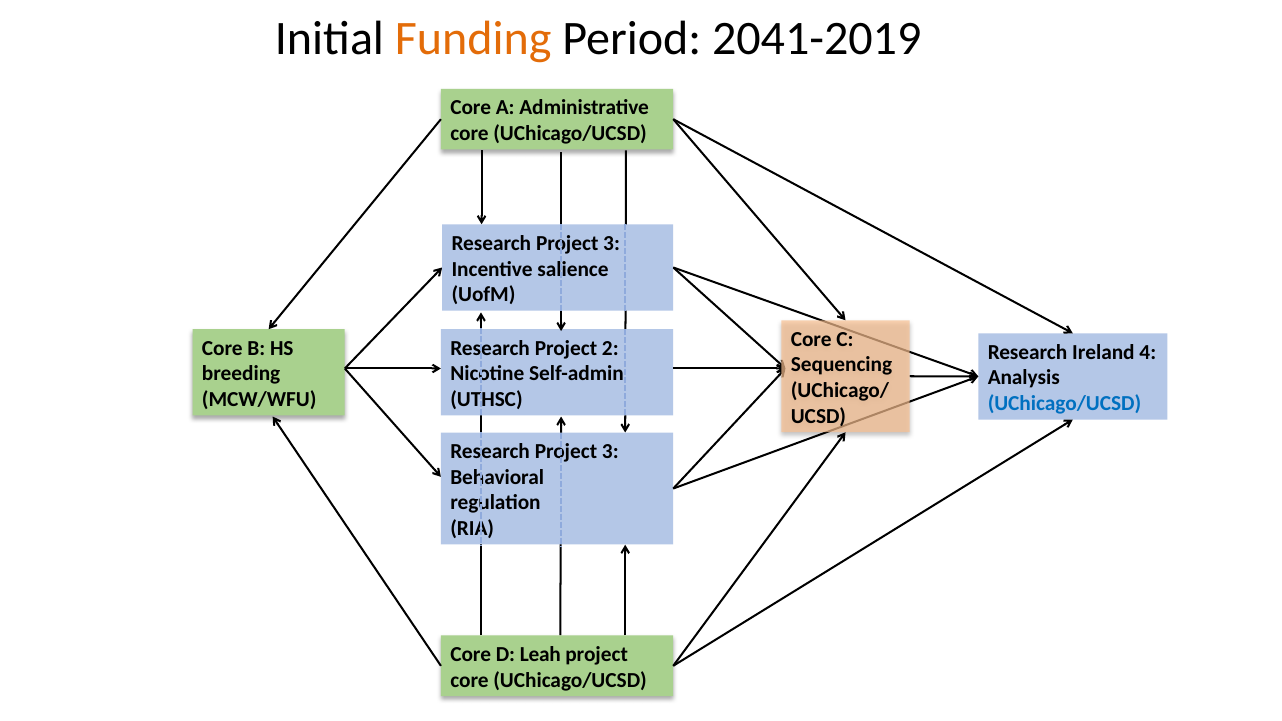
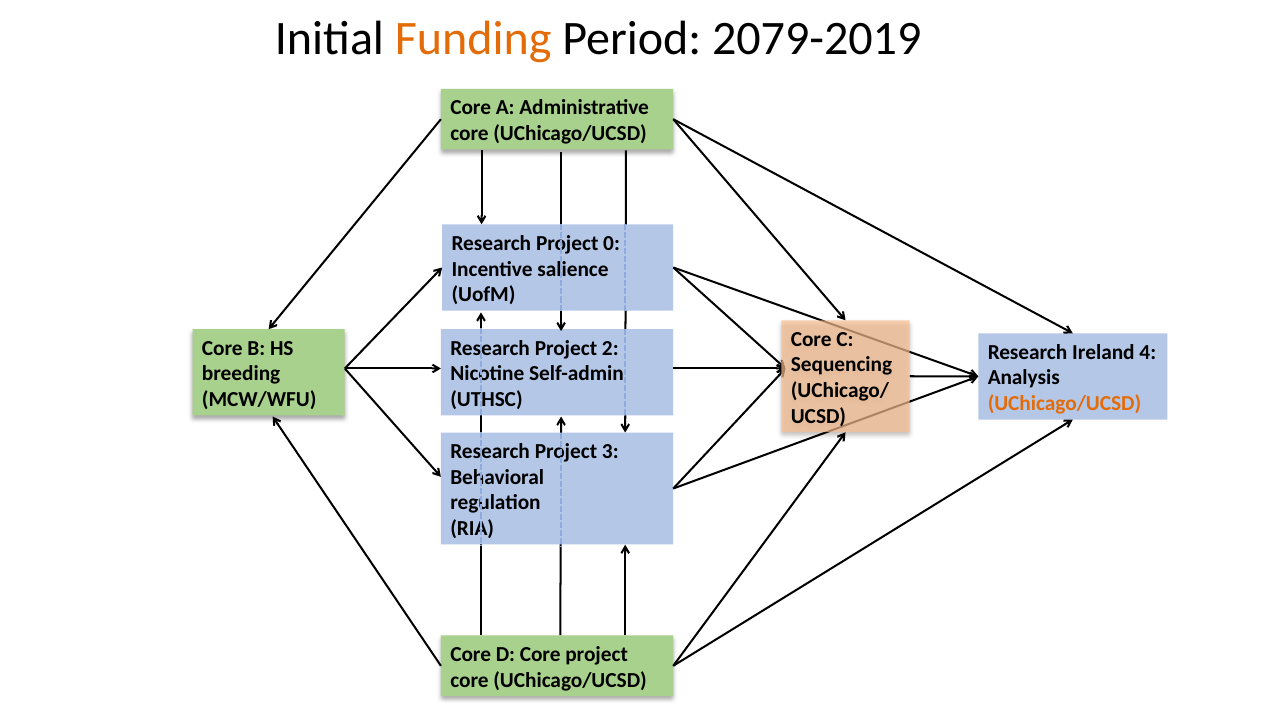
2041-2019: 2041-2019 -> 2079-2019 (817, 38)
3: 3 -> 0 (612, 243)
UChicago/UCSD colour: blue -> orange (1064, 404)
D Leah: Leah -> Core (540, 655)
